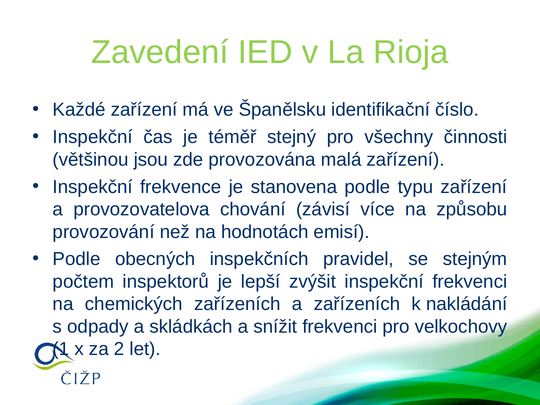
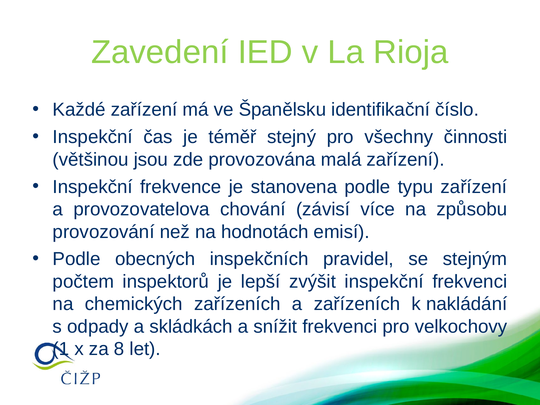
2: 2 -> 8 (119, 349)
